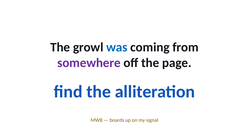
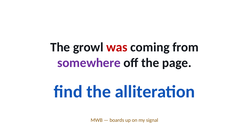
was colour: blue -> red (117, 47)
